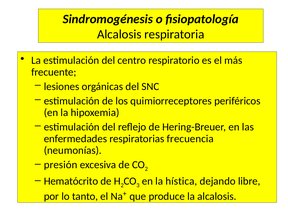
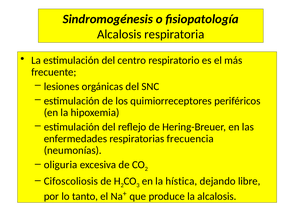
presión: presión -> oliguria (61, 165)
Hematócrito: Hematócrito -> Cifoscoliosis (71, 181)
